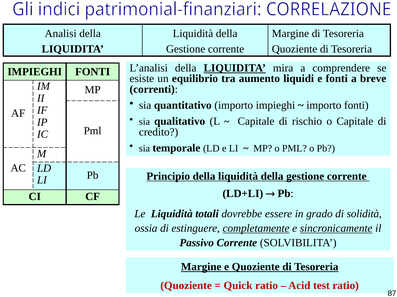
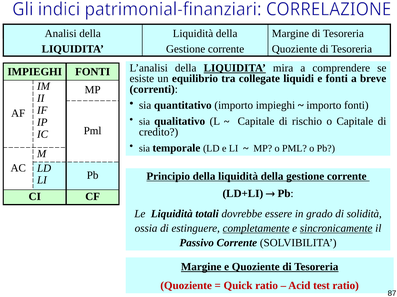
aumento: aumento -> collegate (259, 79)
